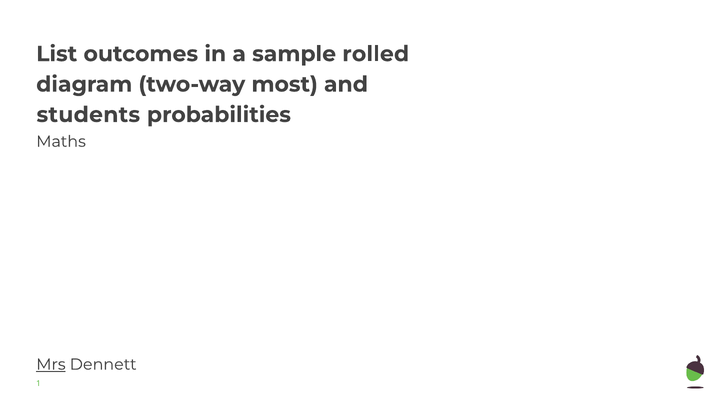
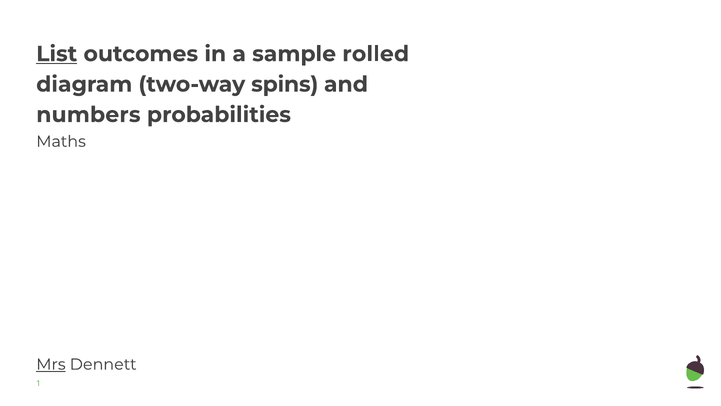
List underline: none -> present (57, 54)
most: most -> spins (285, 84)
students: students -> numbers (88, 115)
